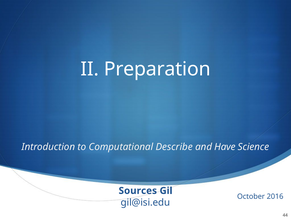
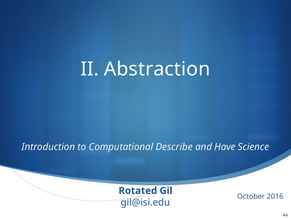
Preparation: Preparation -> Abstraction (157, 69)
Sources: Sources -> Rotated (138, 190)
